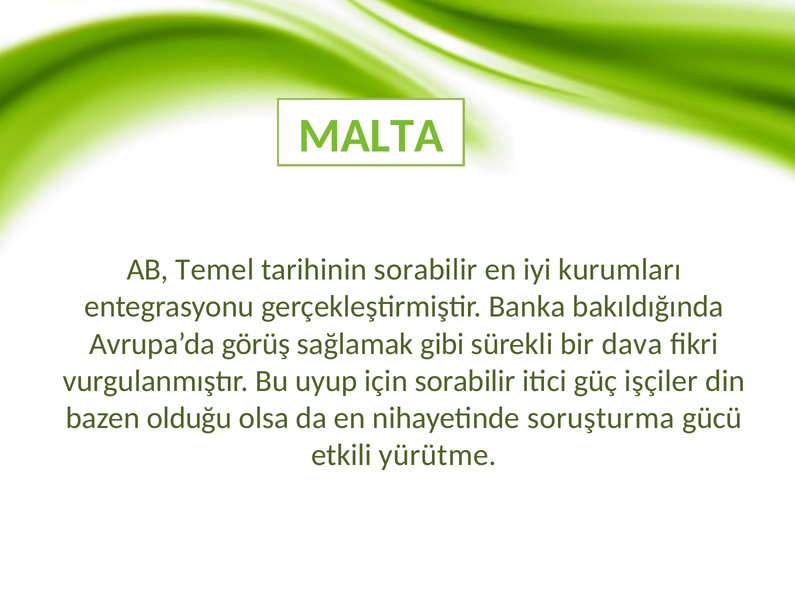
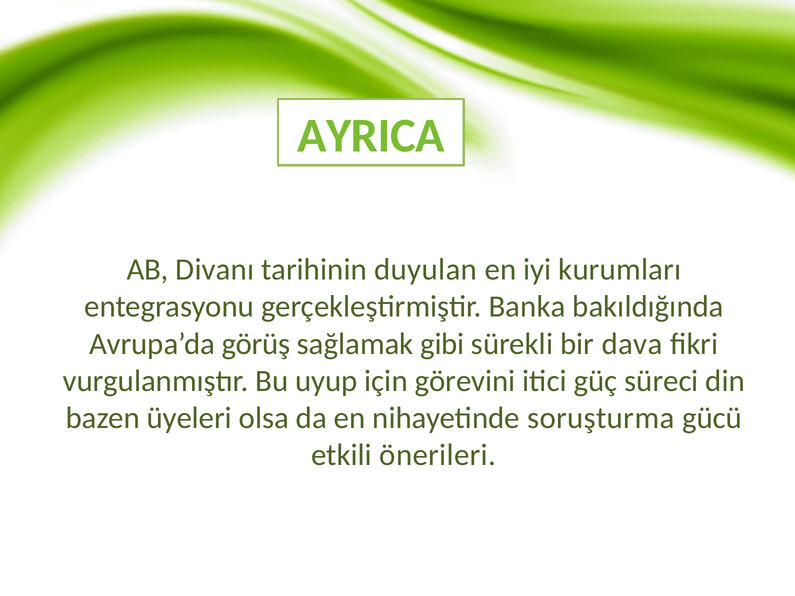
MALTA: MALTA -> AYRICA (371, 136)
Temel: Temel -> Divanı (215, 270)
tarihinin sorabilir: sorabilir -> duyulan (426, 270)
için sorabilir: sorabilir -> görevini (465, 381)
işçiler: işçiler -> süreci (661, 381)
olduğu: olduğu -> üyeleri (189, 418)
yürütme: yürütme -> önerileri (438, 455)
